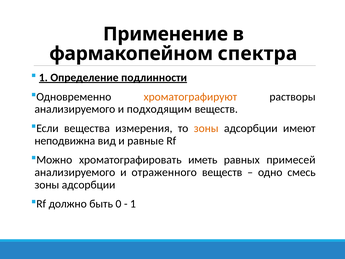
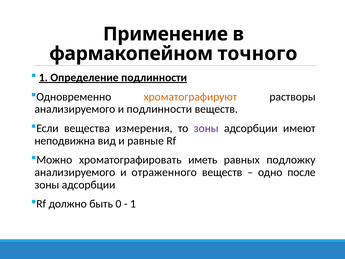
спектра: спектра -> точного (257, 54)
и подходящим: подходящим -> подлинности (159, 109)
зоны colour: orange -> purple (206, 128)
примесей: примесей -> подложку (291, 160)
смесь: смесь -> после (301, 172)
